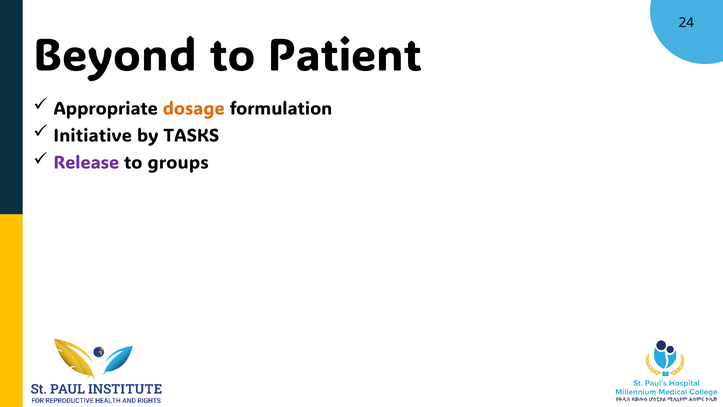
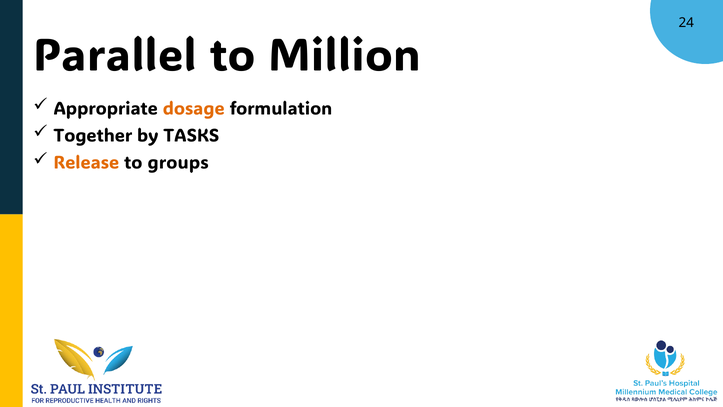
Beyond: Beyond -> Parallel (115, 56)
Patient: Patient -> Million (345, 56)
Initiative: Initiative -> Together (93, 136)
Release colour: purple -> orange (86, 163)
